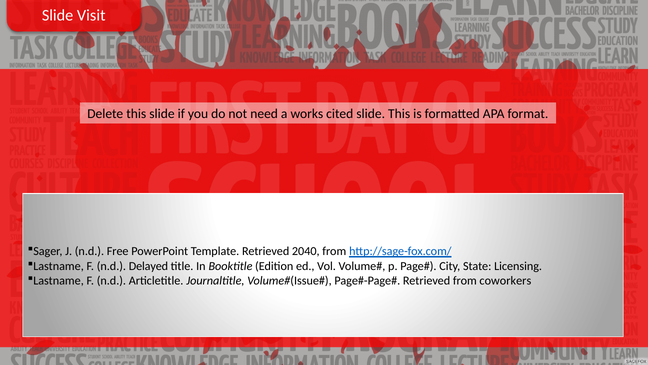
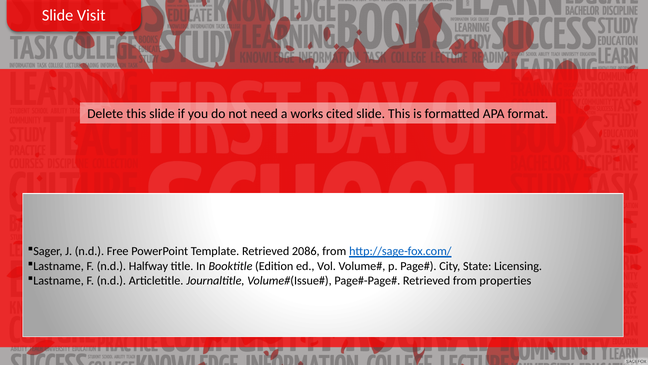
2040: 2040 -> 2086 (306, 251)
Delayed: Delayed -> Halfway (148, 266)
coworkers: coworkers -> properties (505, 280)
